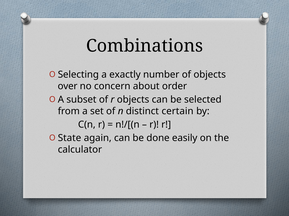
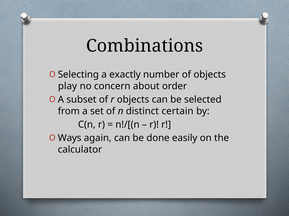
over: over -> play (67, 86)
State: State -> Ways (70, 138)
